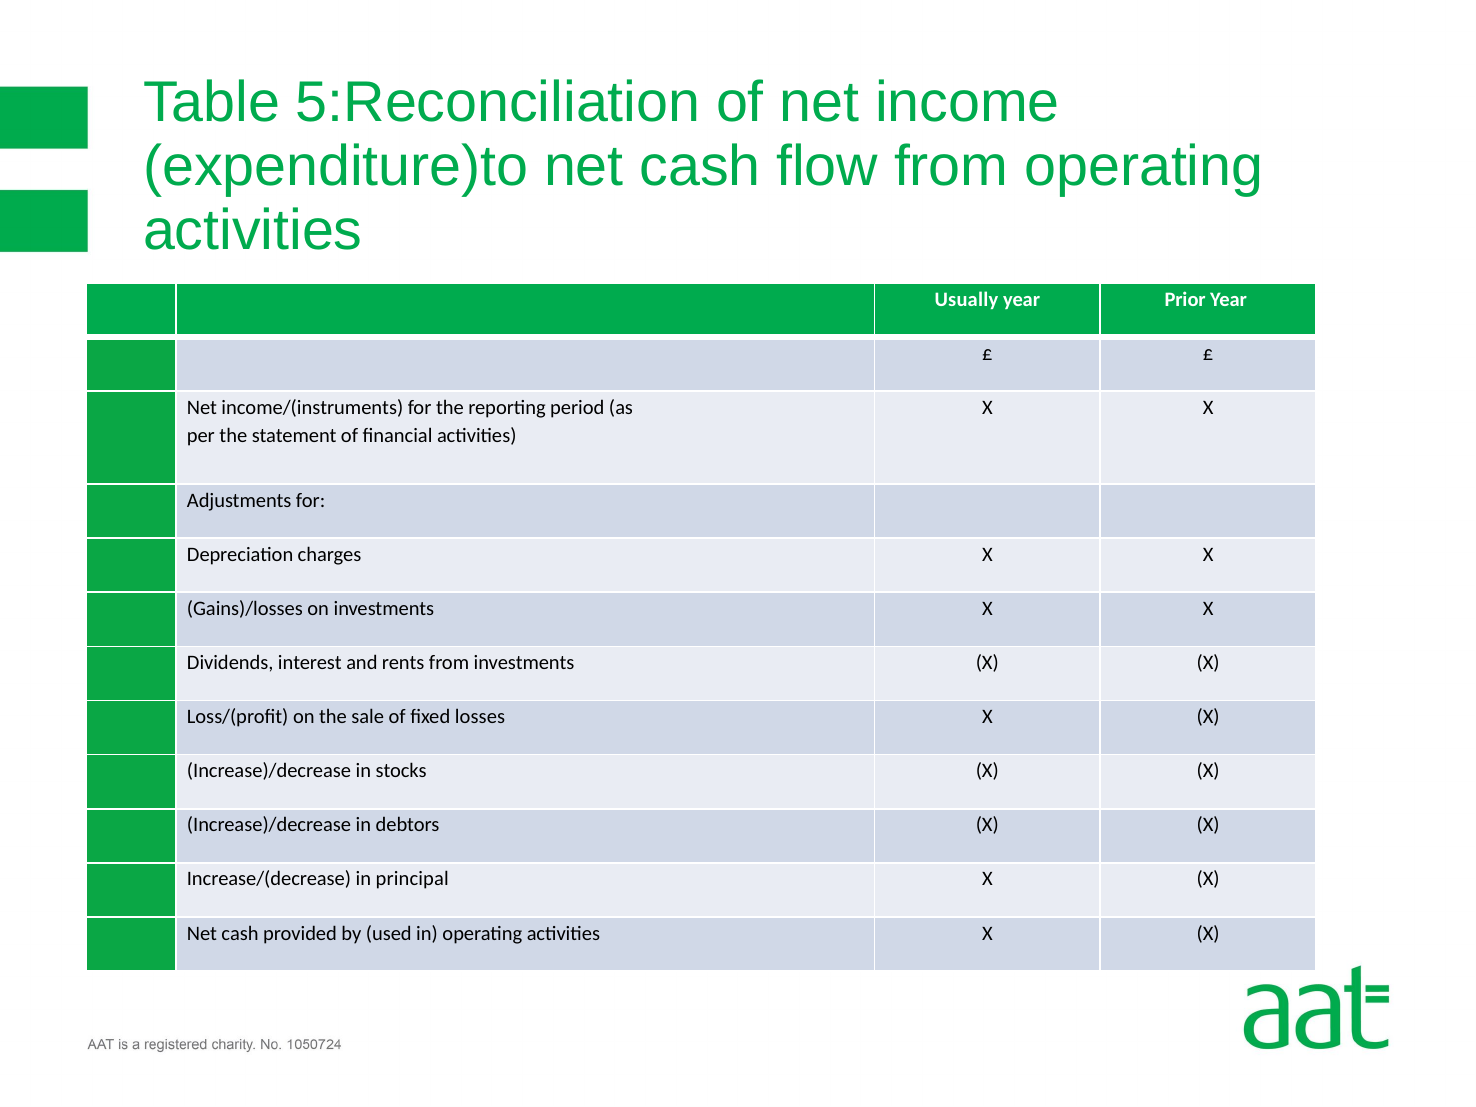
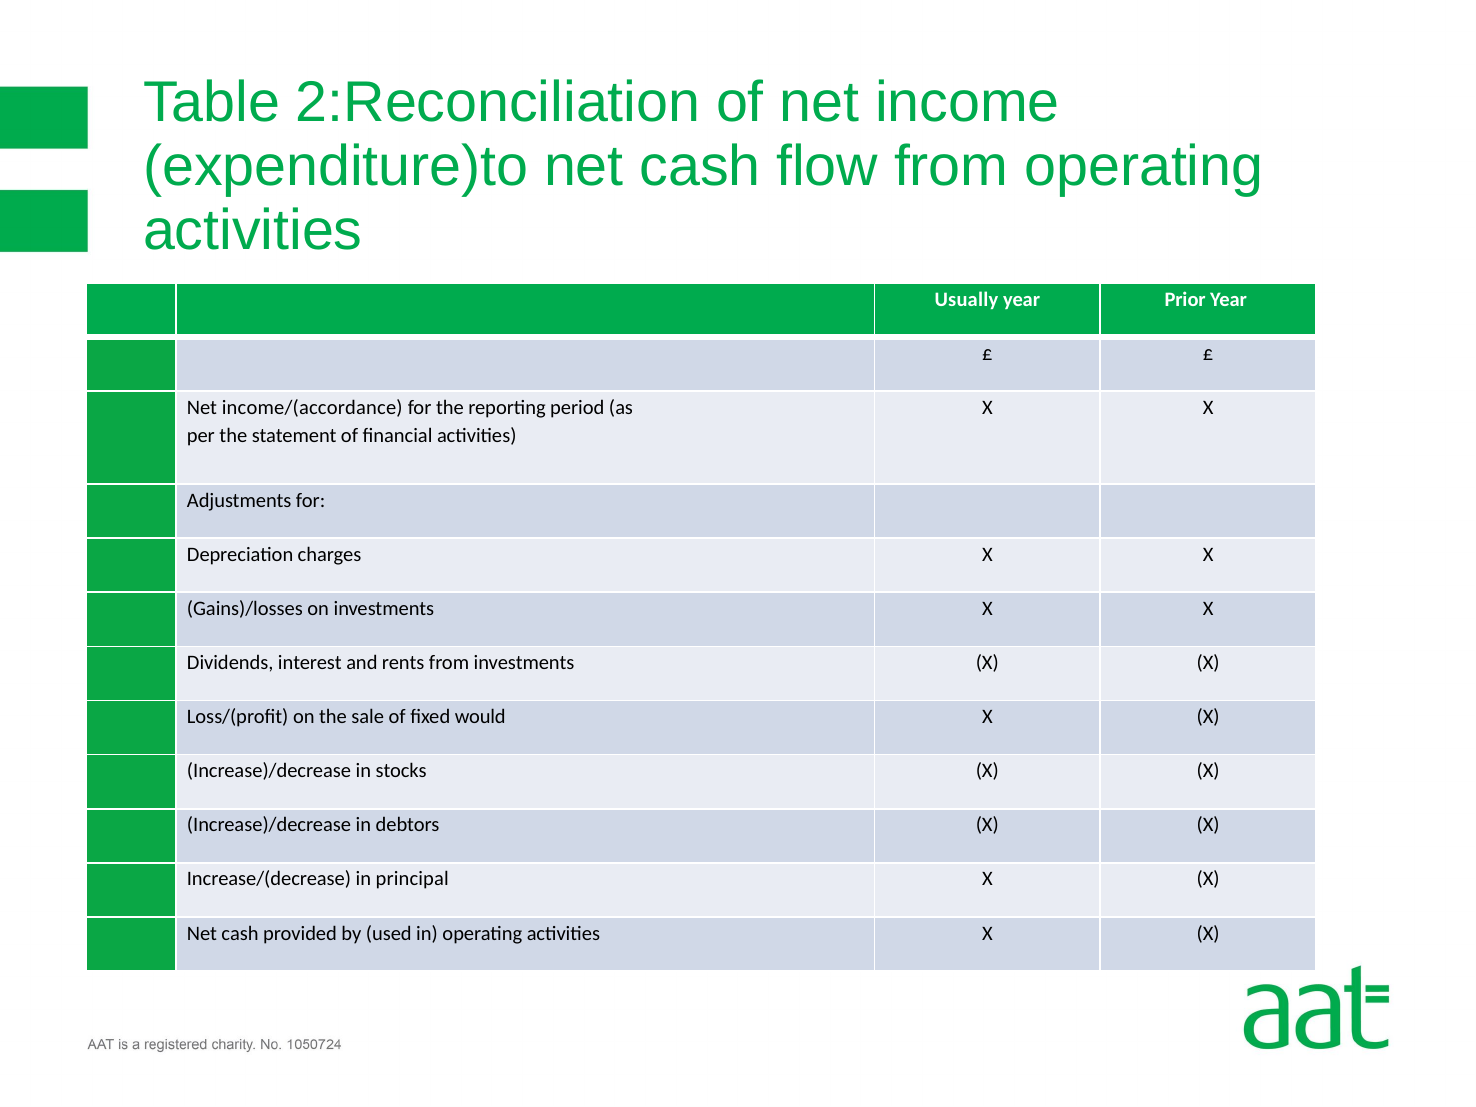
5:Reconciliation: 5:Reconciliation -> 2:Reconciliation (498, 103)
income/(instruments: income/(instruments -> income/(accordance (312, 407)
losses: losses -> would (480, 717)
